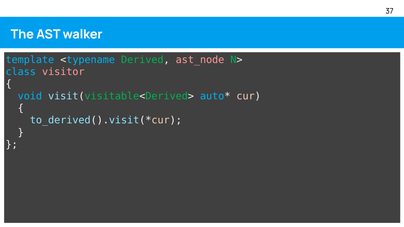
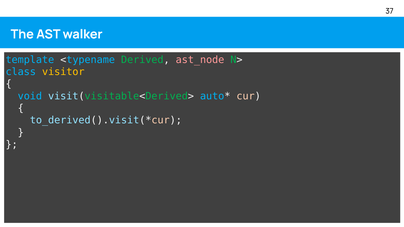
visitor colour: pink -> yellow (63, 72)
